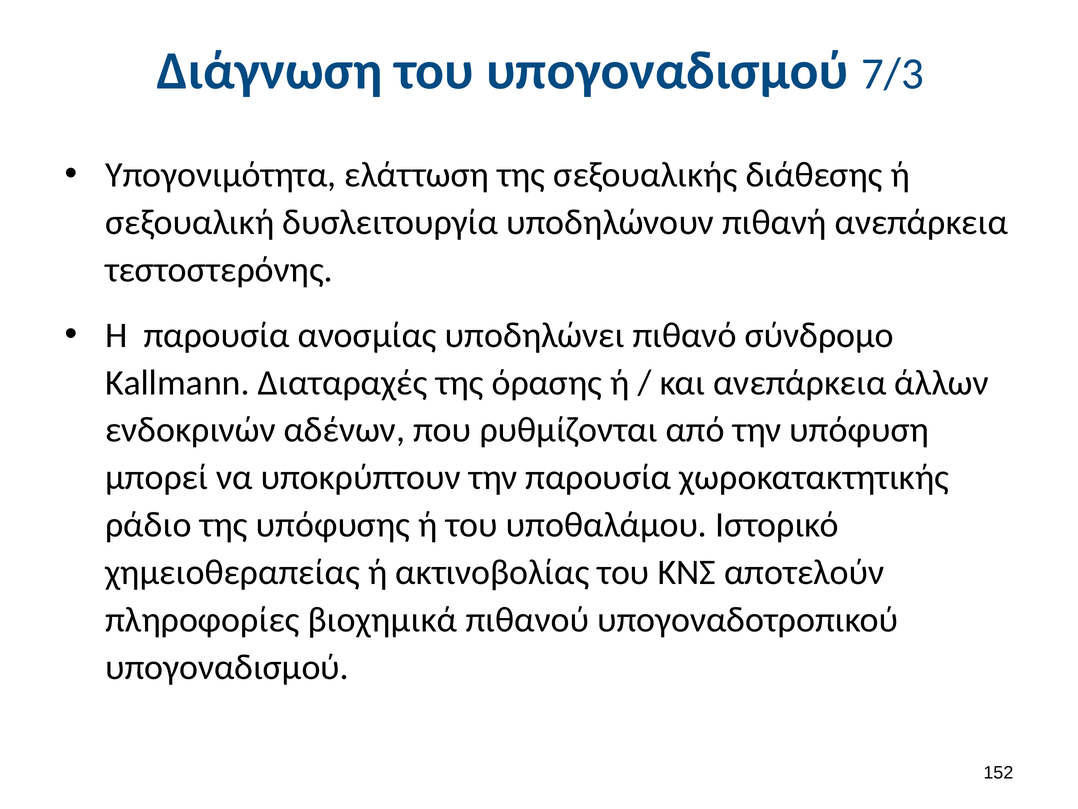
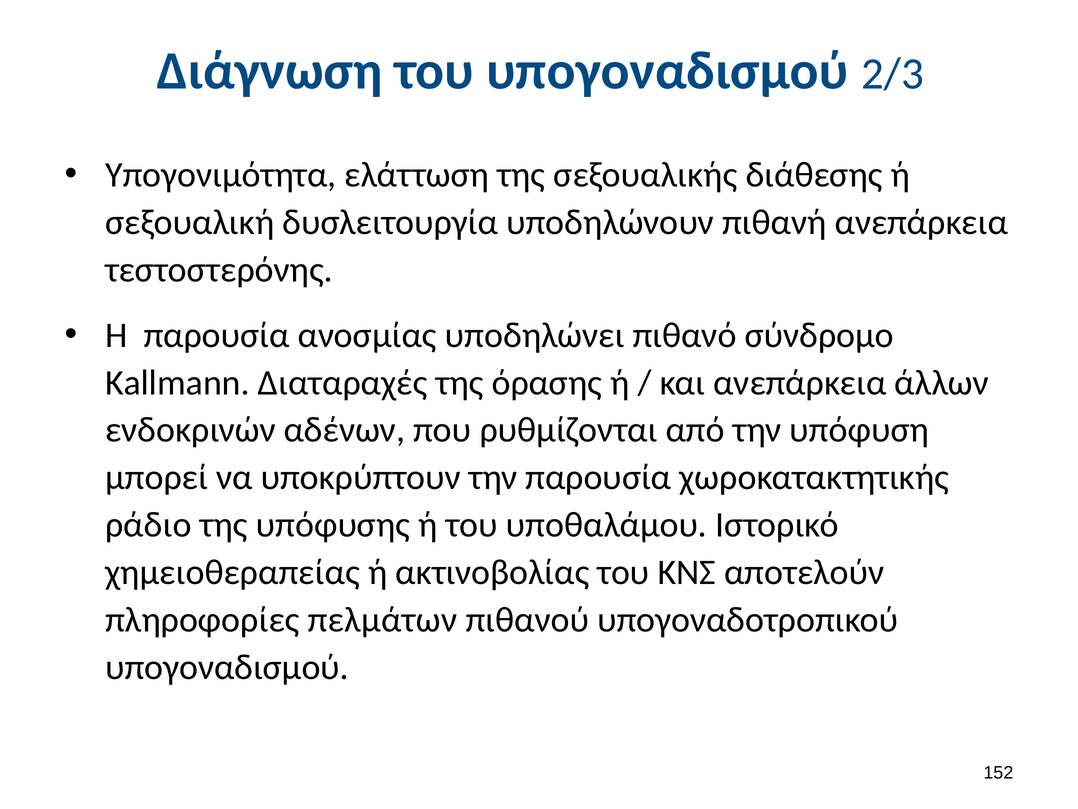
7/3: 7/3 -> 2/3 (892, 74)
βιοχημικά: βιοχημικά -> πελμάτων (382, 619)
